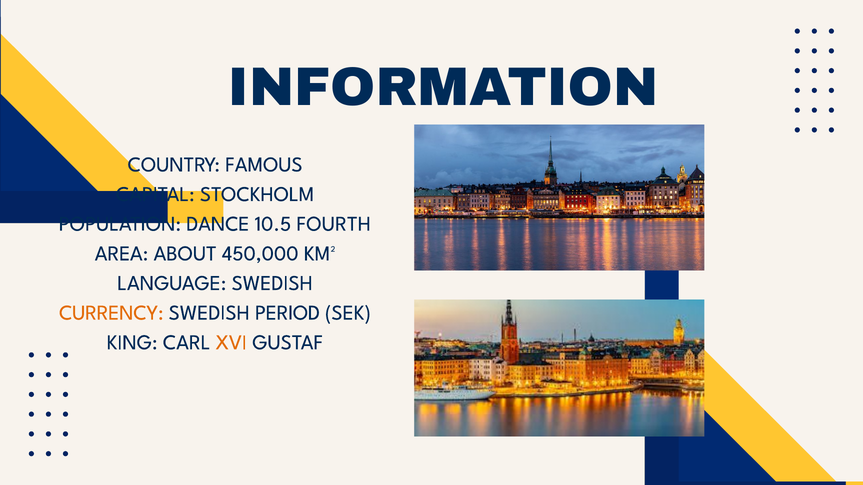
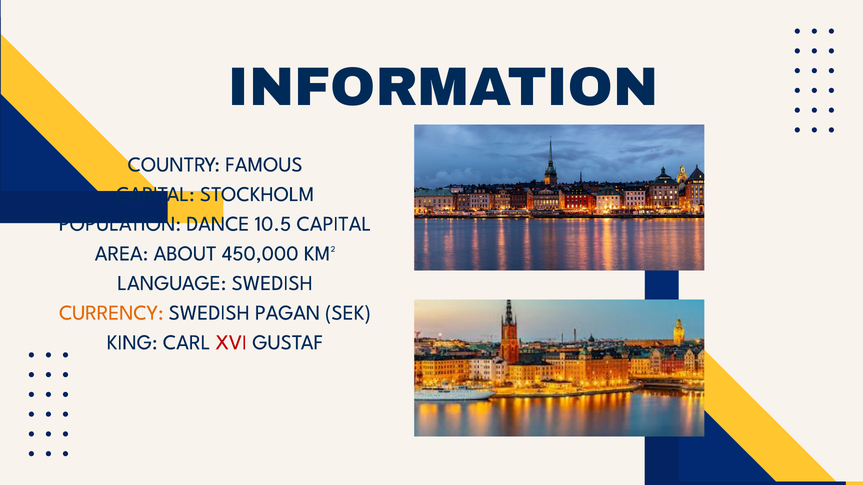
10.5 FOURTH: FOURTH -> CAPITAL (334, 224)
PERIOD: PERIOD -> PAGAN (288, 313)
XVI colour: orange -> red (231, 343)
